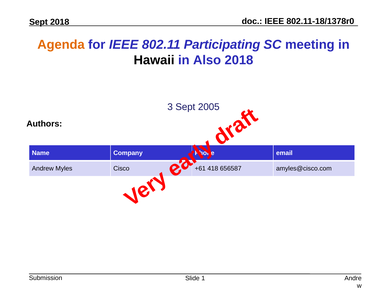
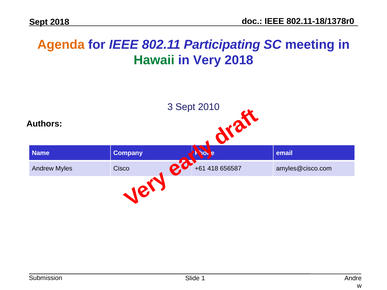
Hawaii colour: black -> green (154, 60)
Also: Also -> Very (207, 60)
2005: 2005 -> 2010 (209, 107)
